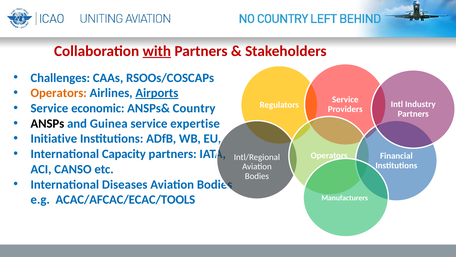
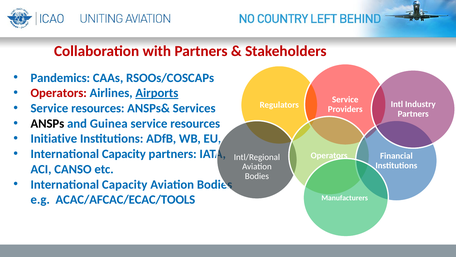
with underline: present -> none (157, 51)
Challenges: Challenges -> Pandemics (60, 78)
Operators colour: orange -> red (59, 93)
economic: economic -> resources (98, 108)
Country: Country -> Services (194, 108)
expertise: expertise -> resources (195, 123)
Diseases: Diseases -> Capacity (125, 184)
